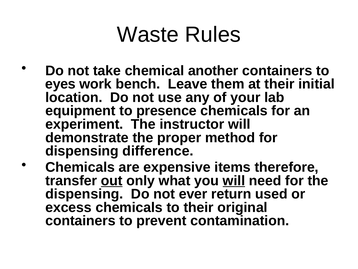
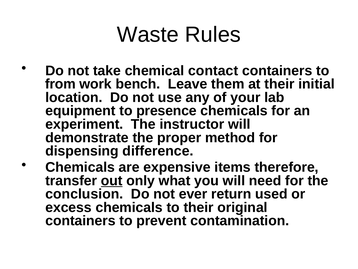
another: another -> contact (213, 71)
eyes: eyes -> from (60, 84)
will underline: present -> none (234, 180)
dispensing: dispensing -> conclusion (84, 194)
